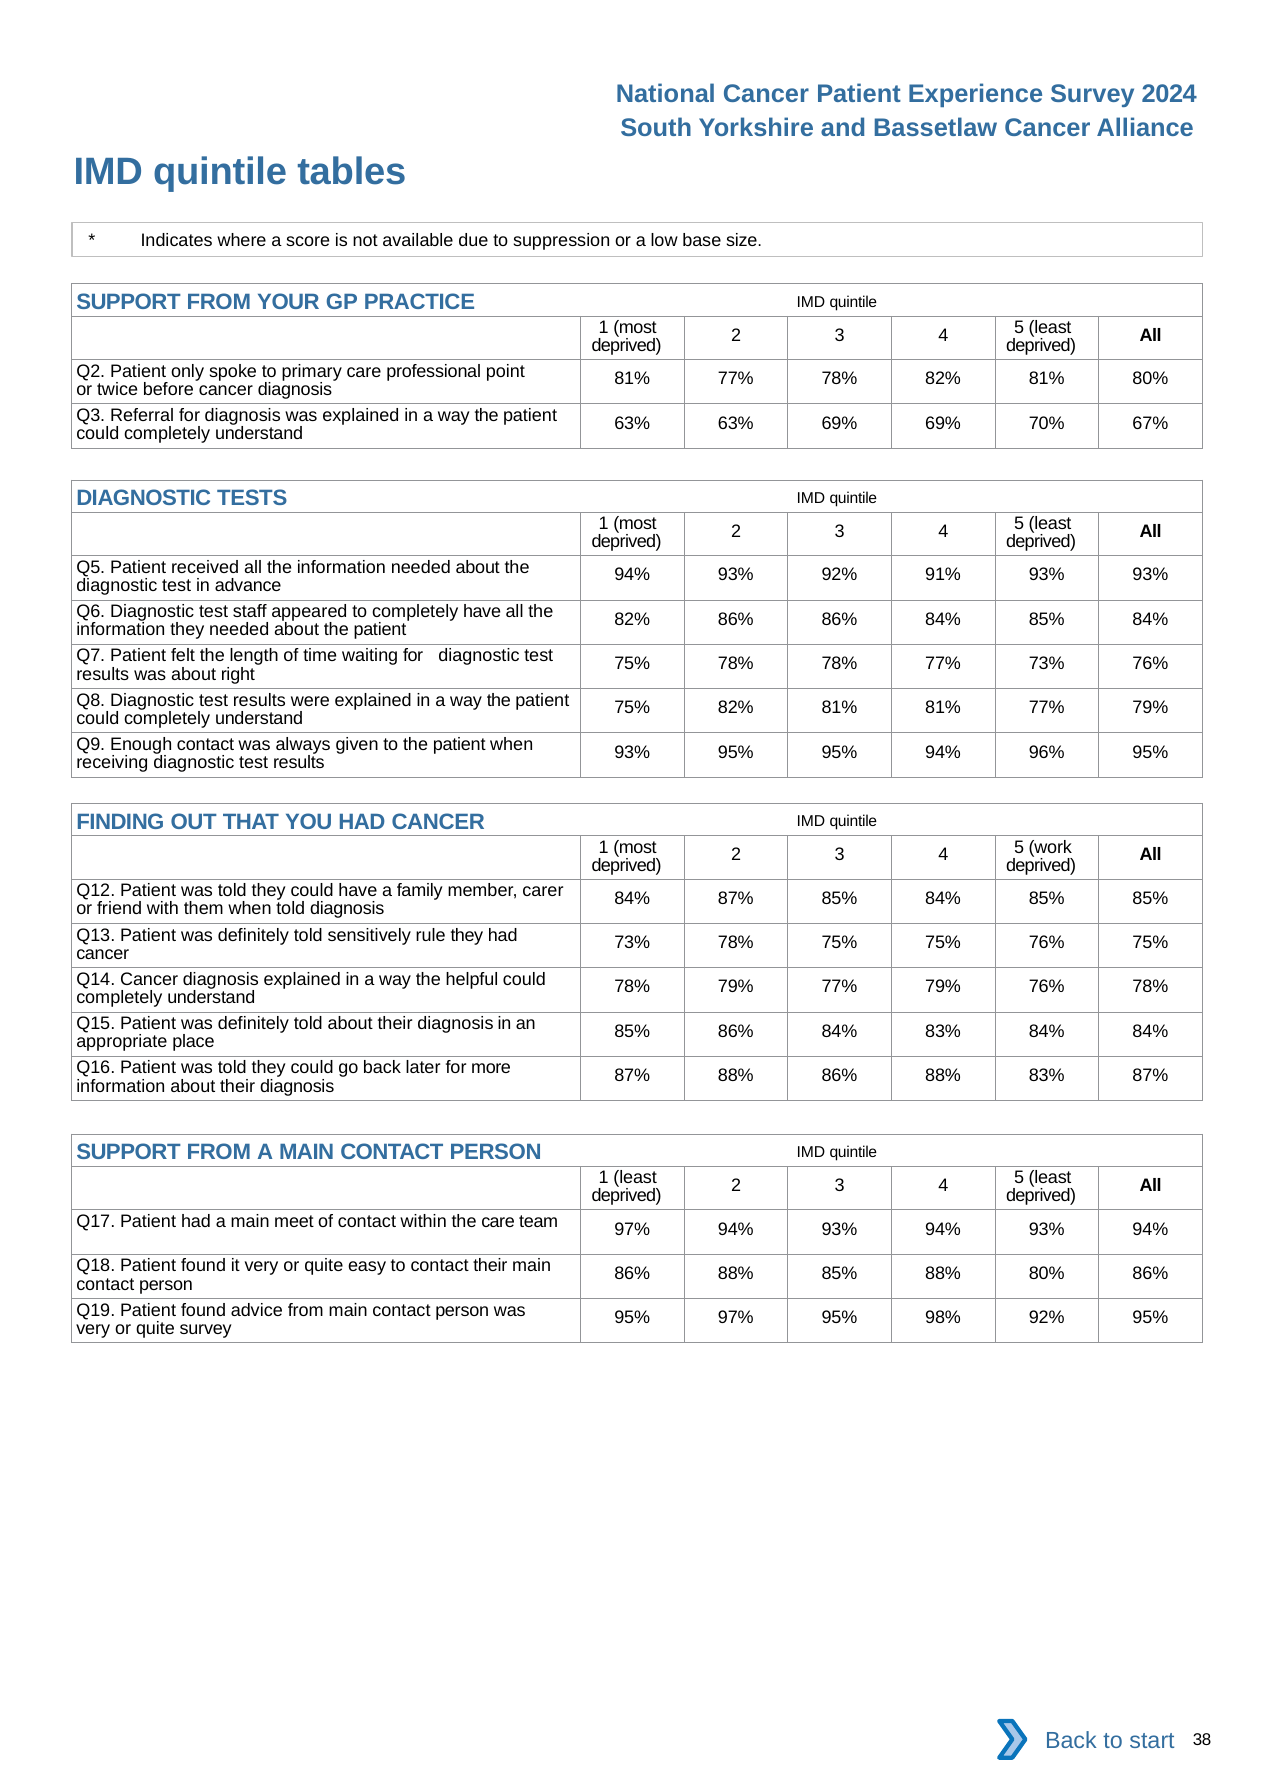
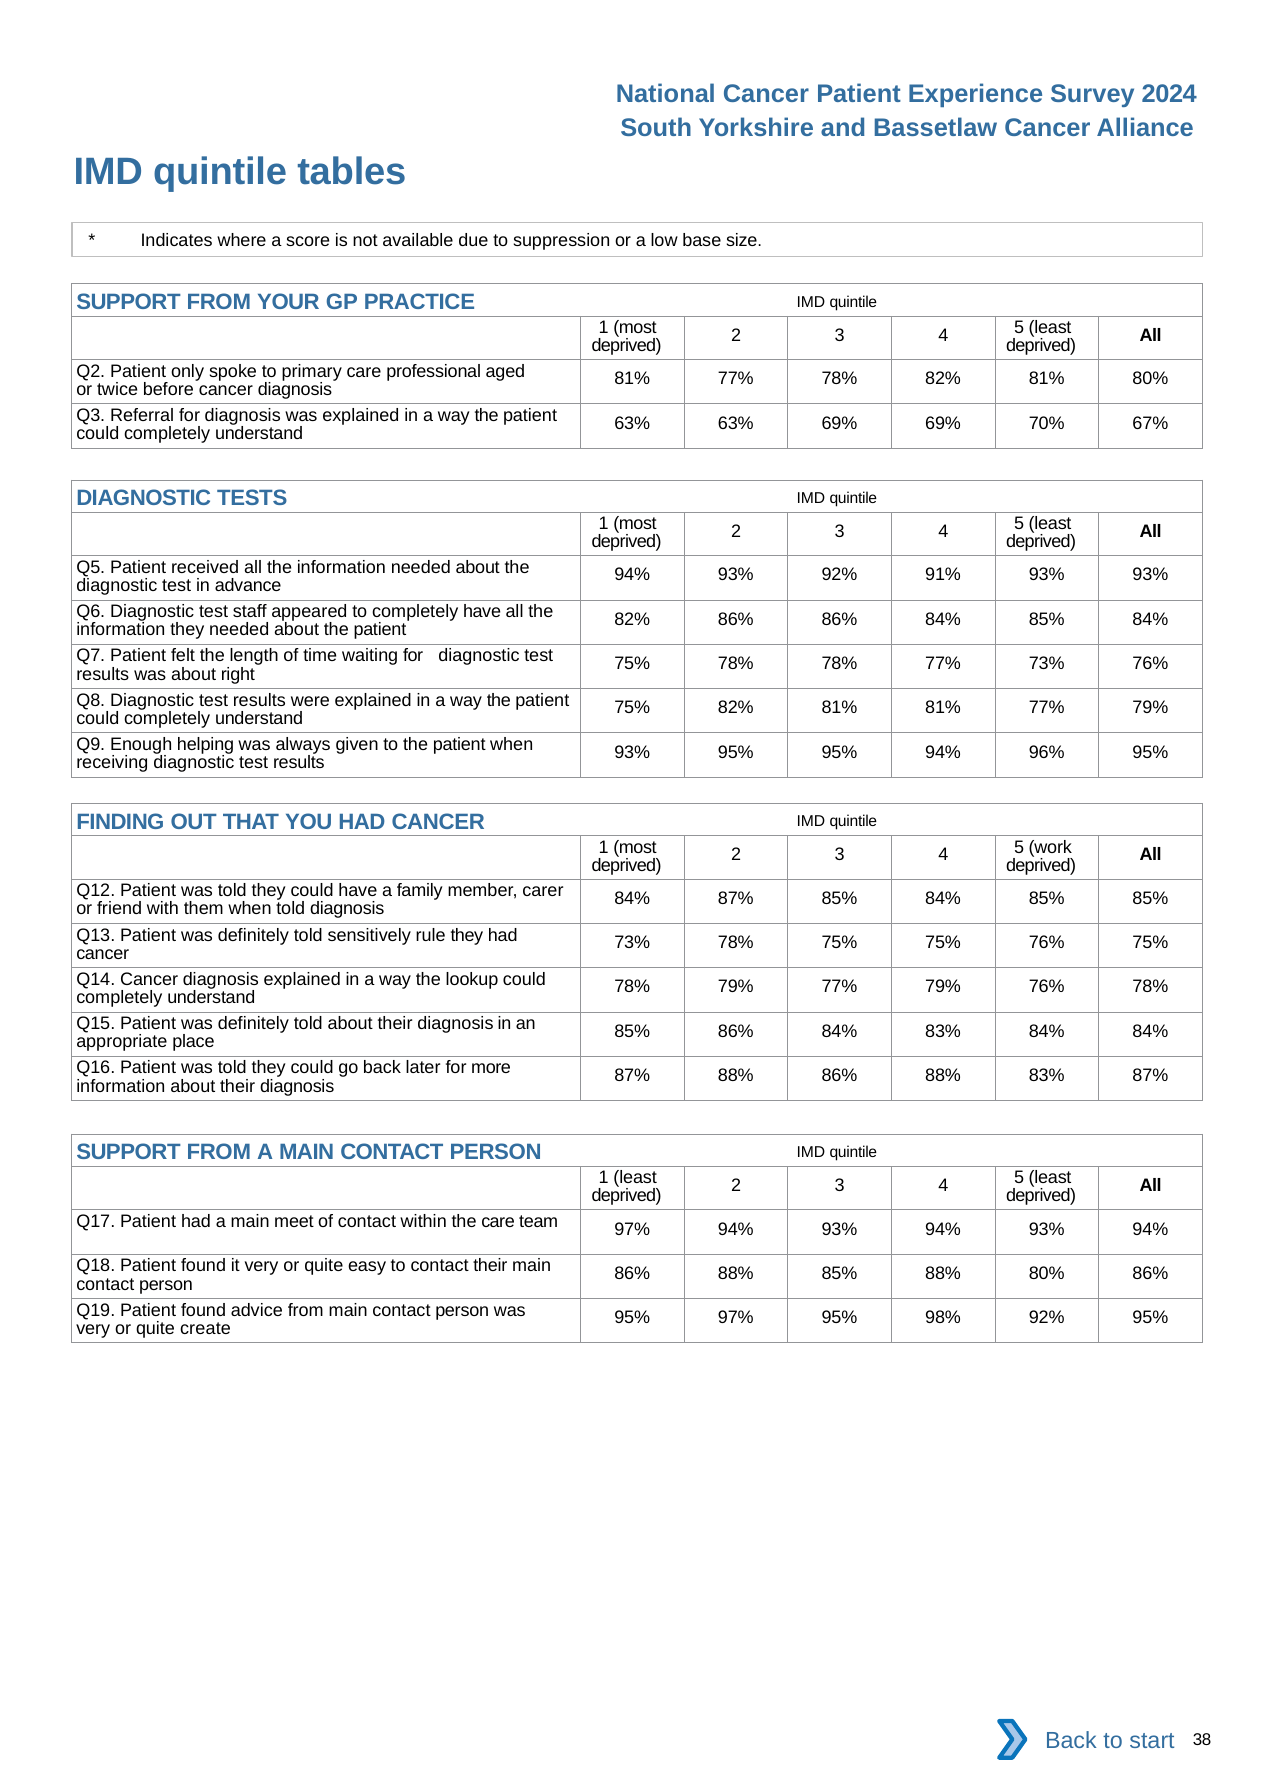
point: point -> aged (505, 371)
Enough contact: contact -> helping (206, 744)
helpful: helpful -> lookup (472, 979)
quite survey: survey -> create (205, 1328)
